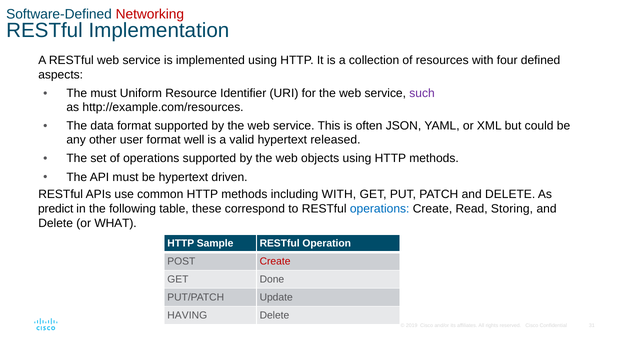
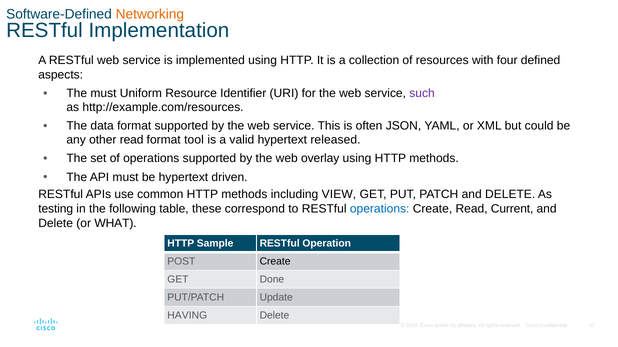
Networking colour: red -> orange (150, 14)
other user: user -> read (132, 140)
well: well -> tool (194, 140)
objects: objects -> overlay (320, 159)
including WITH: WITH -> VIEW (339, 195)
predict: predict -> testing (56, 209)
Storing: Storing -> Current (512, 209)
Create colour: red -> black (275, 262)
